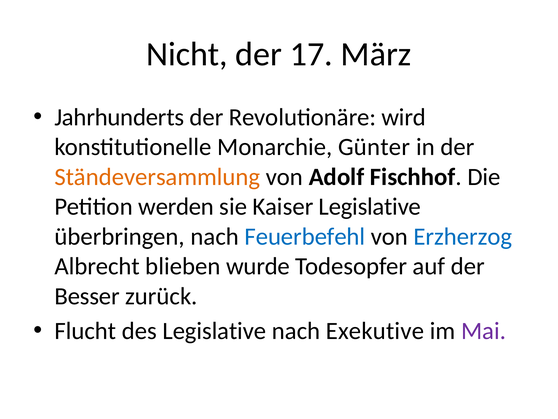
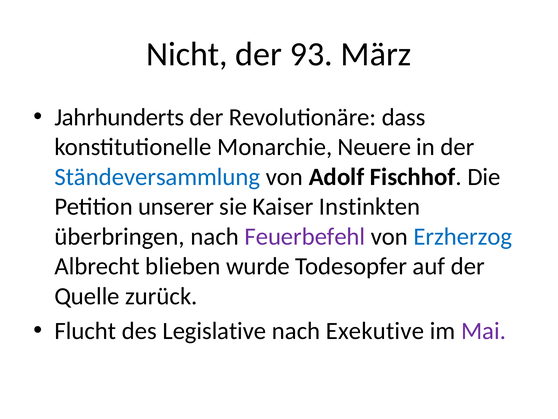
17: 17 -> 93 (311, 54)
wird: wird -> dass (404, 117)
Günter: Günter -> Neuere (374, 147)
Ständeversammlung colour: orange -> blue (157, 177)
werden: werden -> unserer (176, 206)
Kaiser Legislative: Legislative -> Instinkten (370, 206)
Feuerbefehl colour: blue -> purple (305, 236)
Besser: Besser -> Quelle (87, 296)
